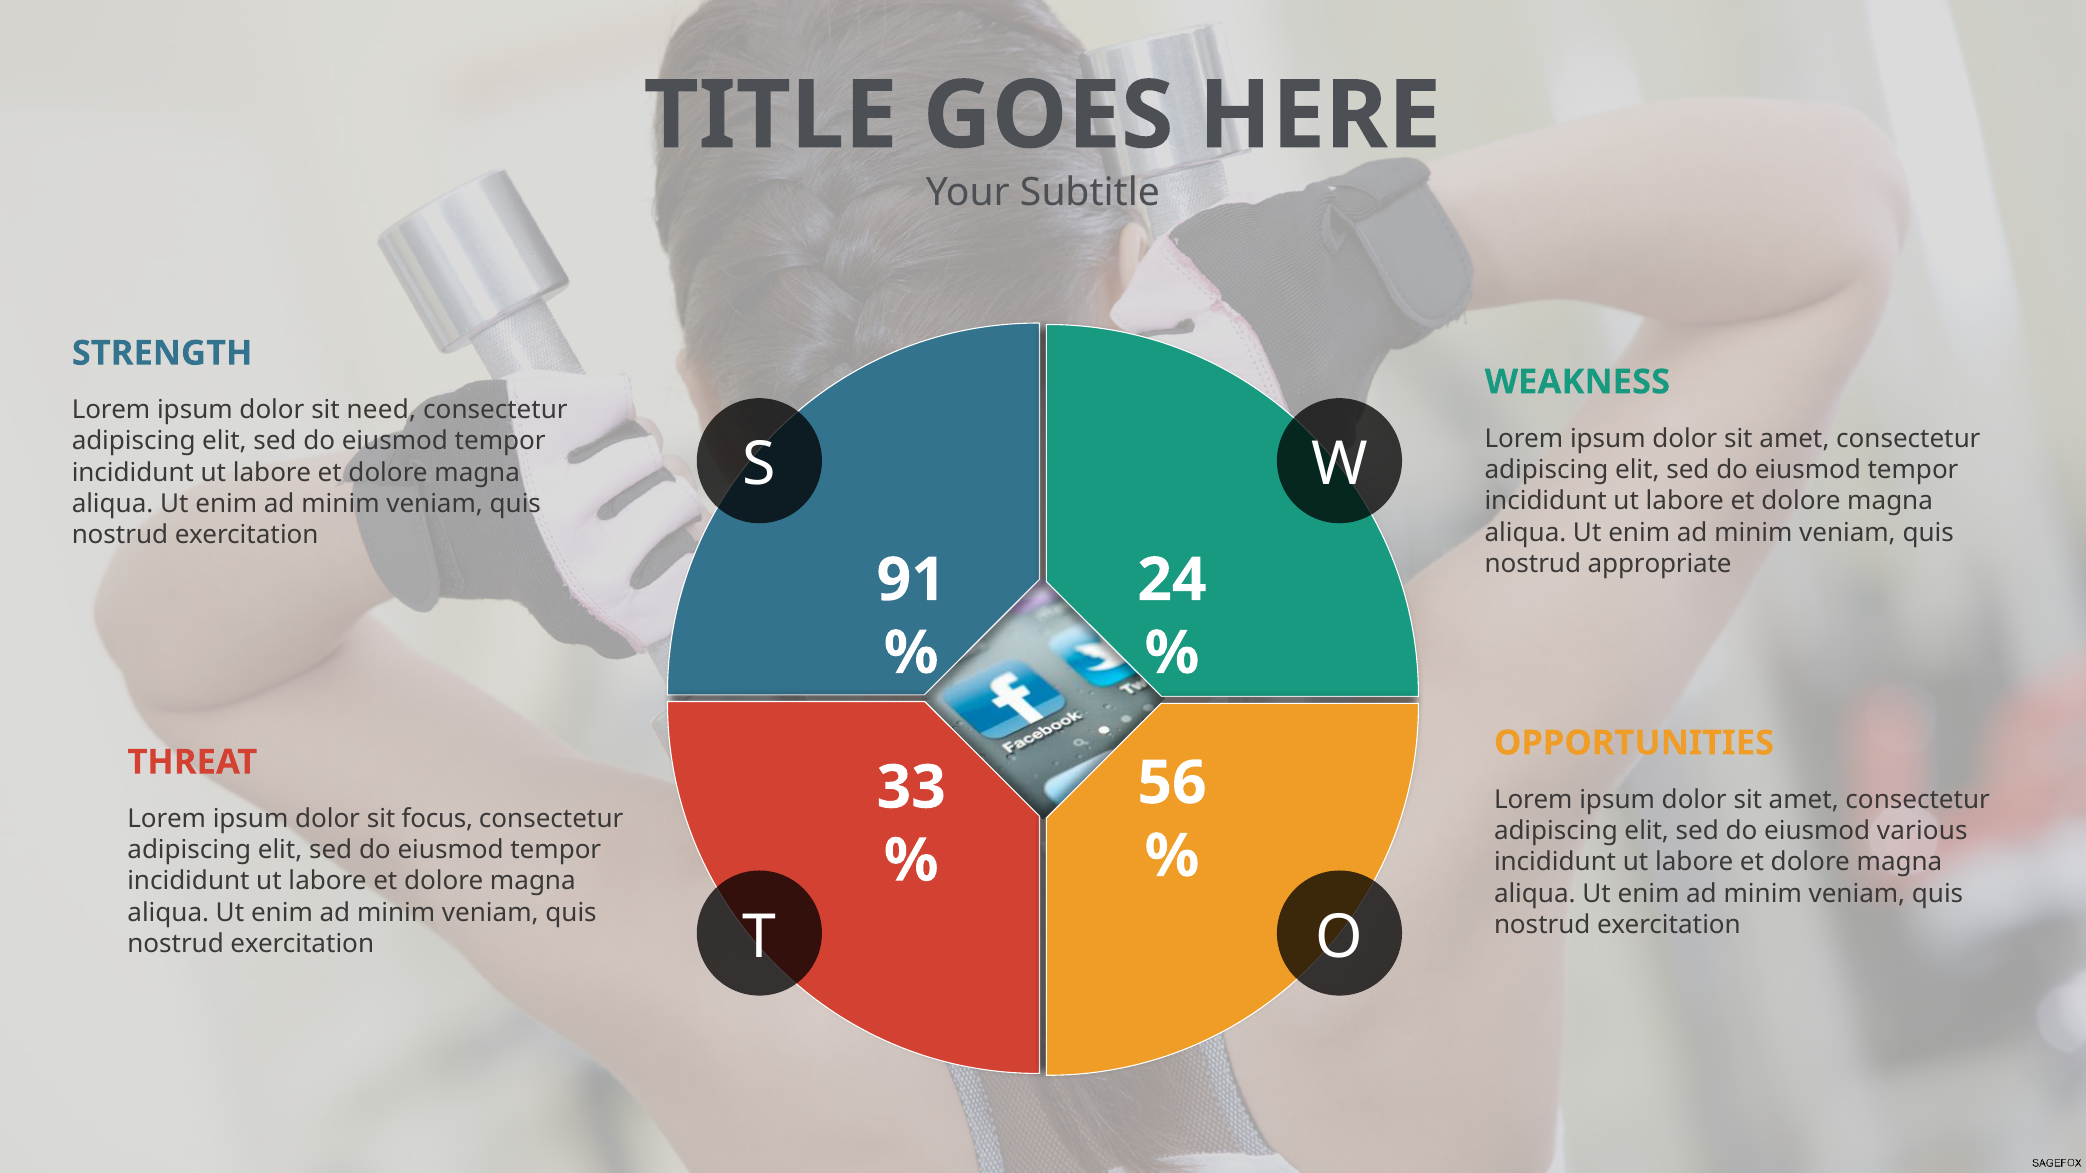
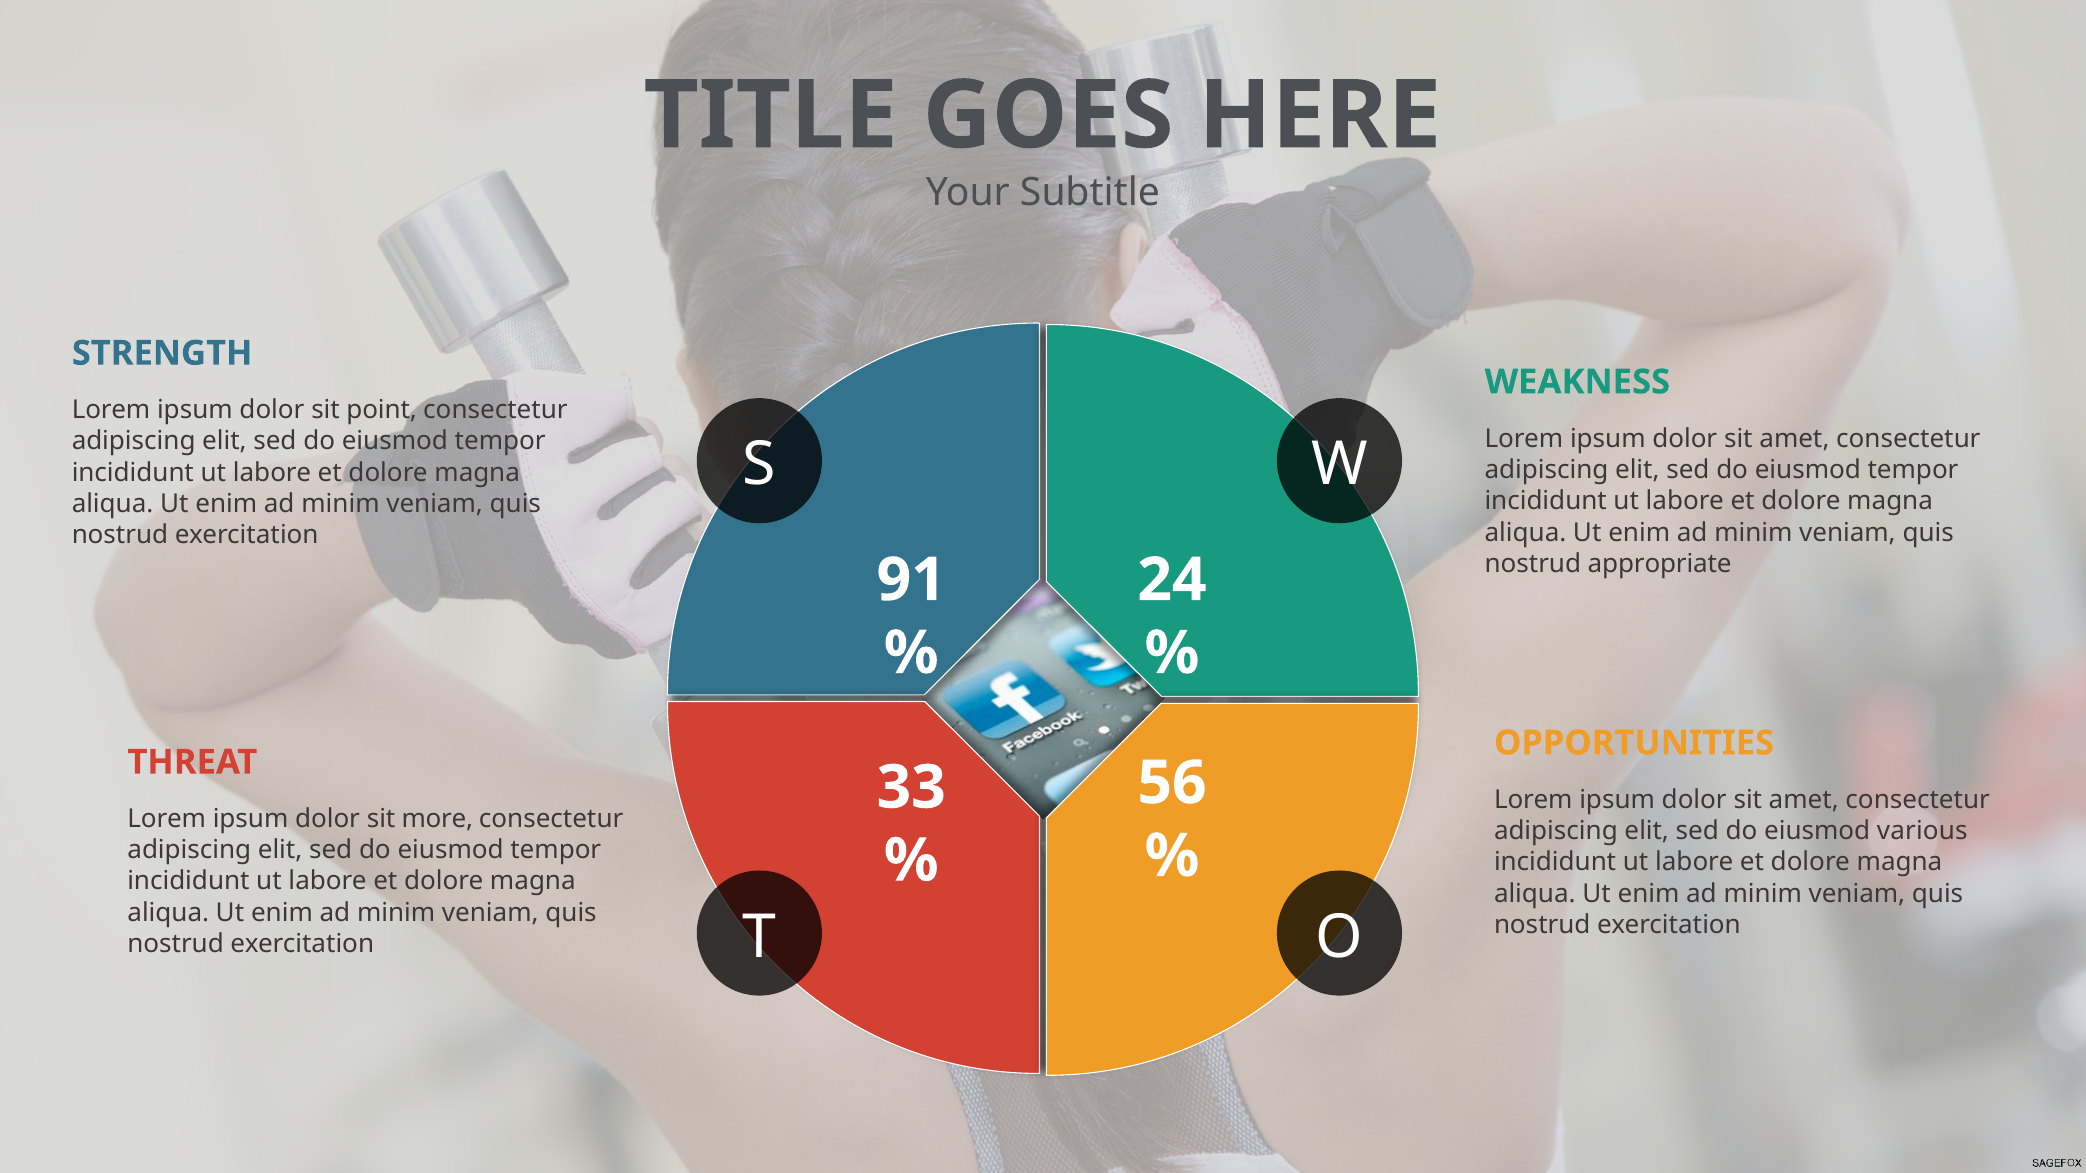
need: need -> point (382, 410)
focus: focus -> more (437, 819)
